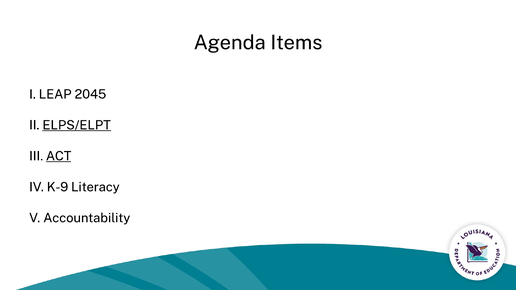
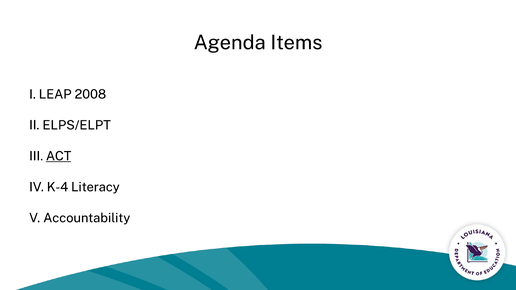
2045: 2045 -> 2008 (90, 94)
ELPS/ELPT underline: present -> none (77, 125)
K-9: K-9 -> K-4 (57, 187)
